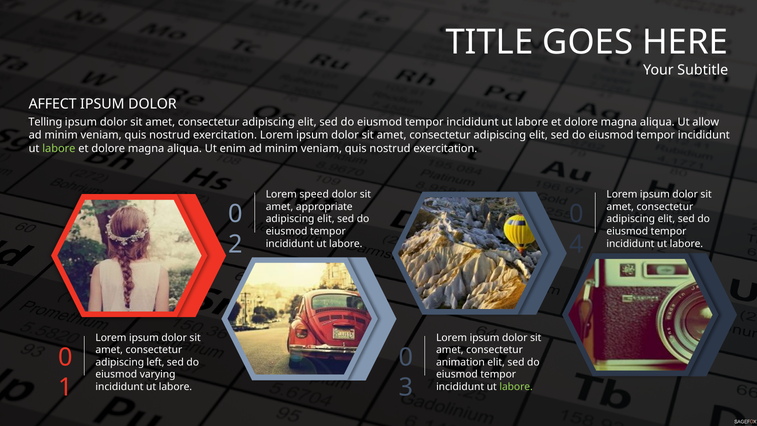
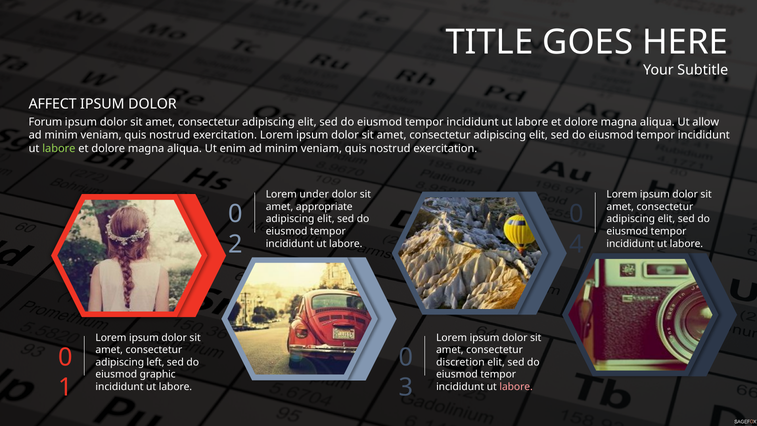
Telling: Telling -> Forum (45, 122)
speed: speed -> under (314, 194)
animation: animation -> discretion (460, 362)
varying: varying -> graphic (158, 374)
labore colour: light green -> pink (516, 387)
